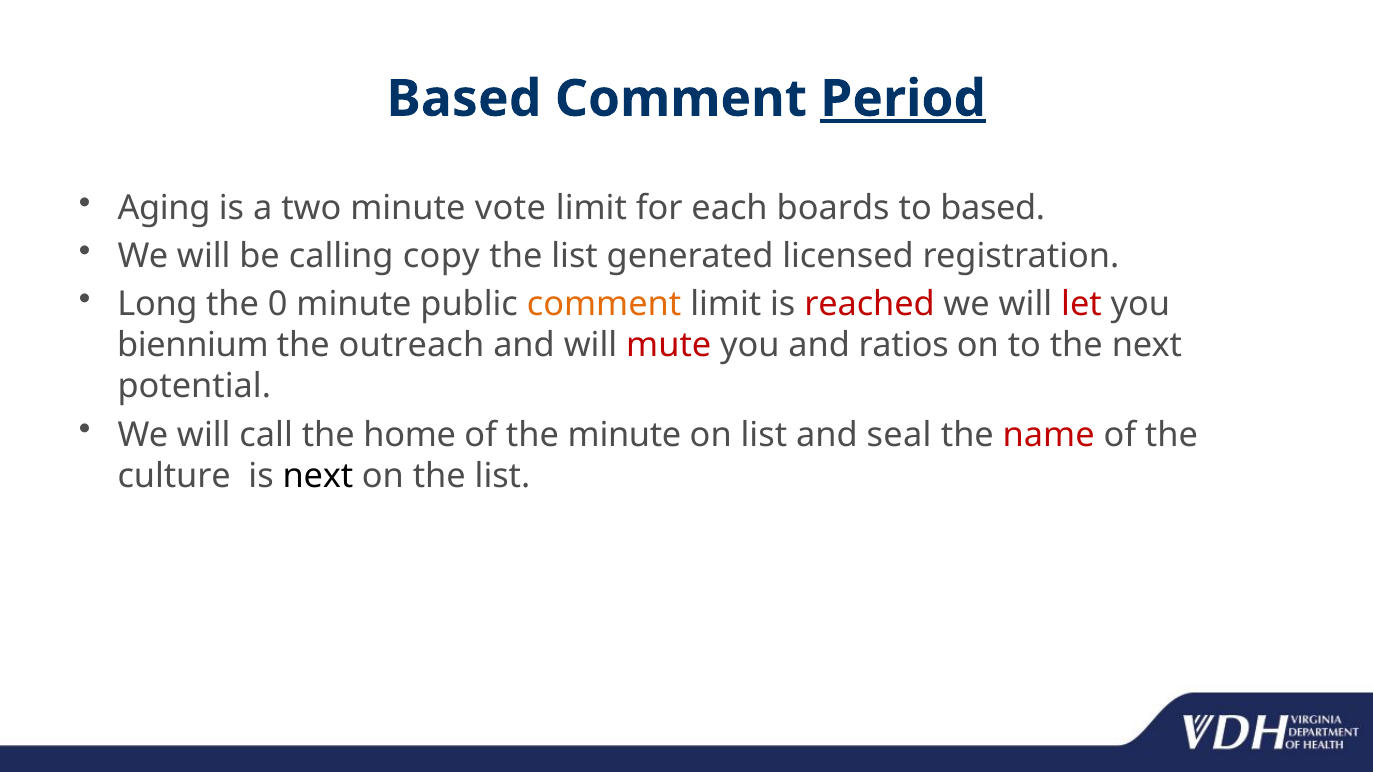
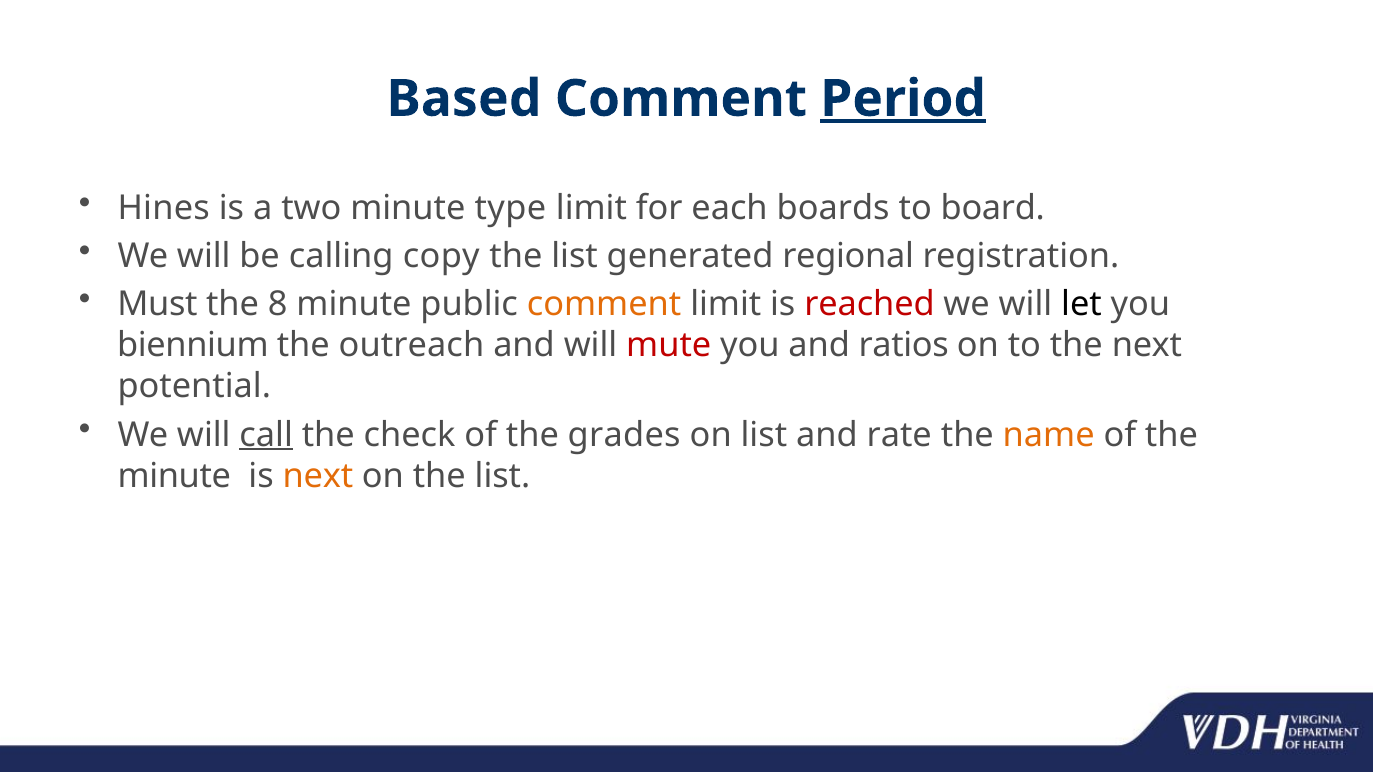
Aging: Aging -> Hines (164, 208)
vote: vote -> type (510, 208)
to based: based -> board (993, 208)
licensed: licensed -> regional (848, 256)
Long: Long -> Must (158, 304)
0: 0 -> 8 (278, 304)
let colour: red -> black (1081, 304)
call underline: none -> present (266, 435)
home: home -> check (410, 435)
the minute: minute -> grades (624, 435)
seal: seal -> rate (899, 435)
name colour: red -> orange (1049, 435)
culture: culture -> minute (174, 476)
next colour: black -> orange (318, 476)
